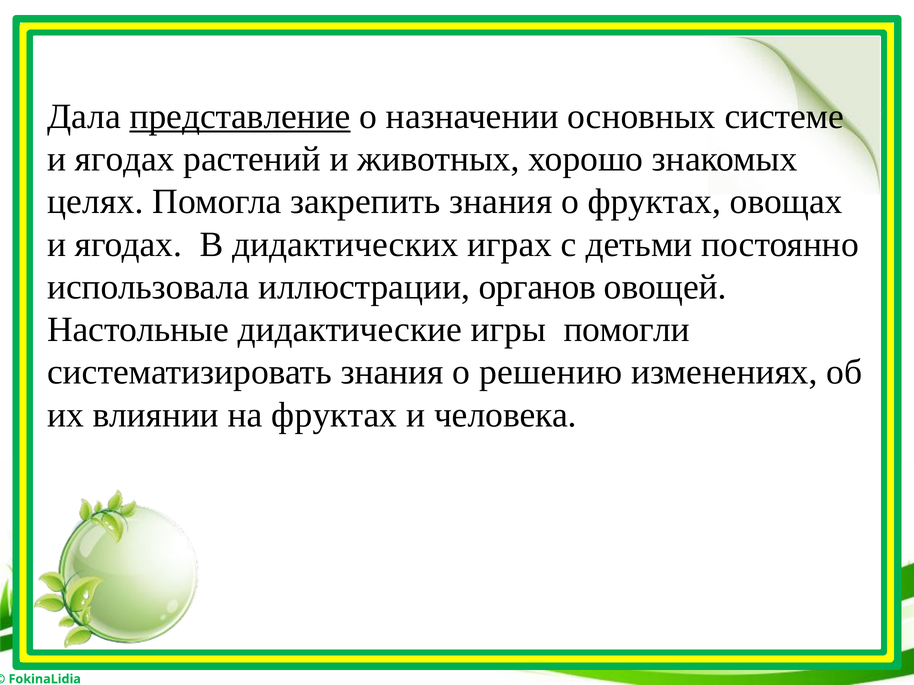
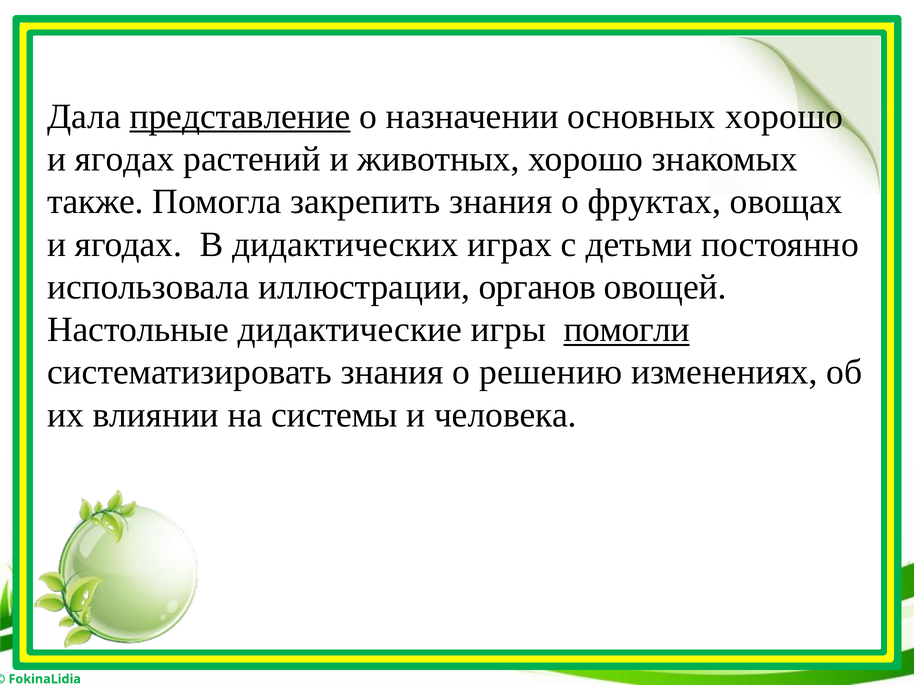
основных системе: системе -> хорошо (784, 116)
целях: целях -> также (96, 202)
помогли underline: none -> present (627, 330)
на фруктах: фруктах -> системы (335, 415)
